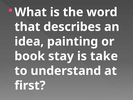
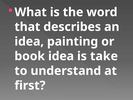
book stay: stay -> idea (61, 56)
